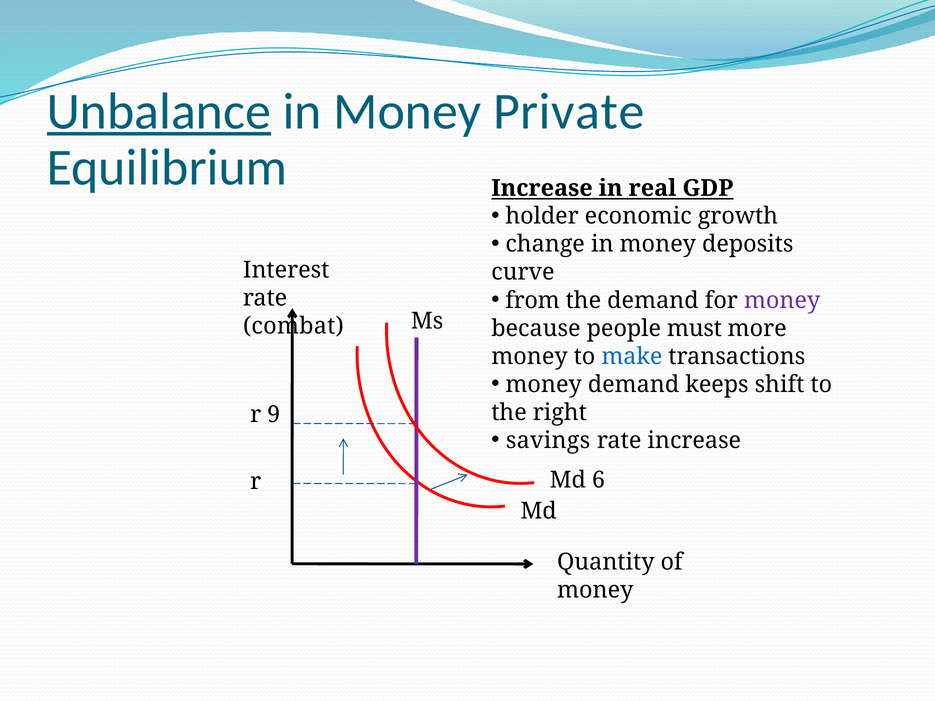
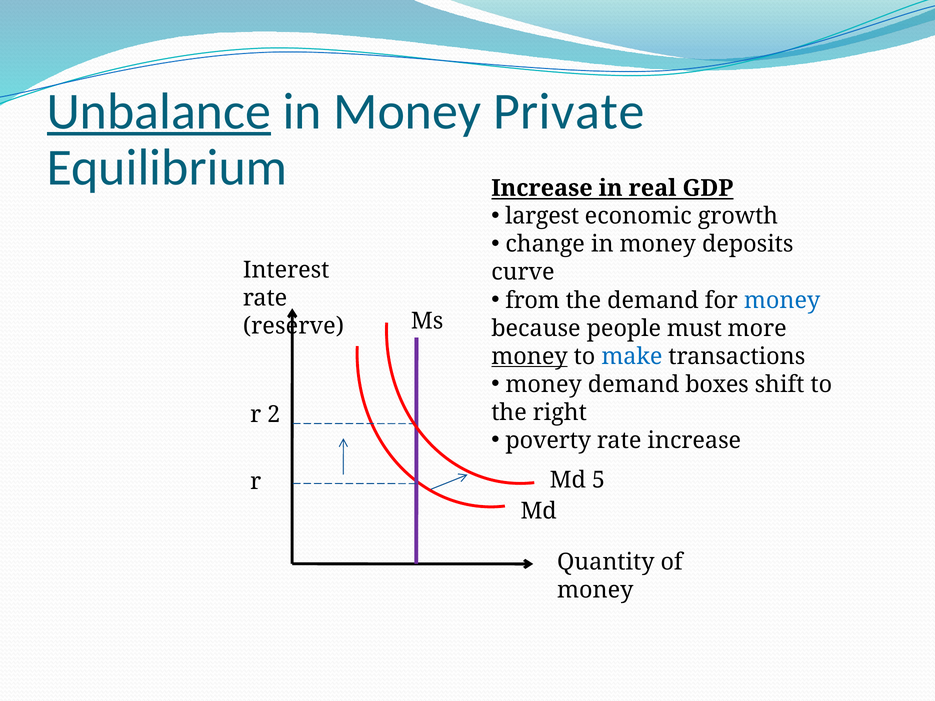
holder: holder -> largest (542, 216)
money colour: purple -> blue (782, 300)
combat: combat -> reserve (293, 326)
money underline: none -> present (529, 357)
keeps: keeps -> boxes (717, 385)
9: 9 -> 2 (274, 415)
savings: savings -> poverty (548, 441)
6: 6 -> 5 (599, 480)
